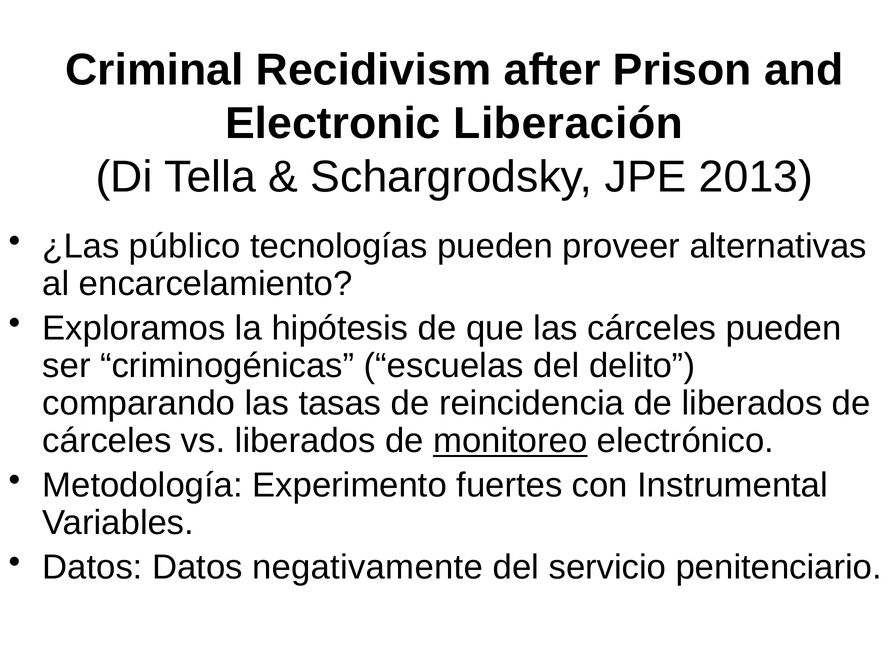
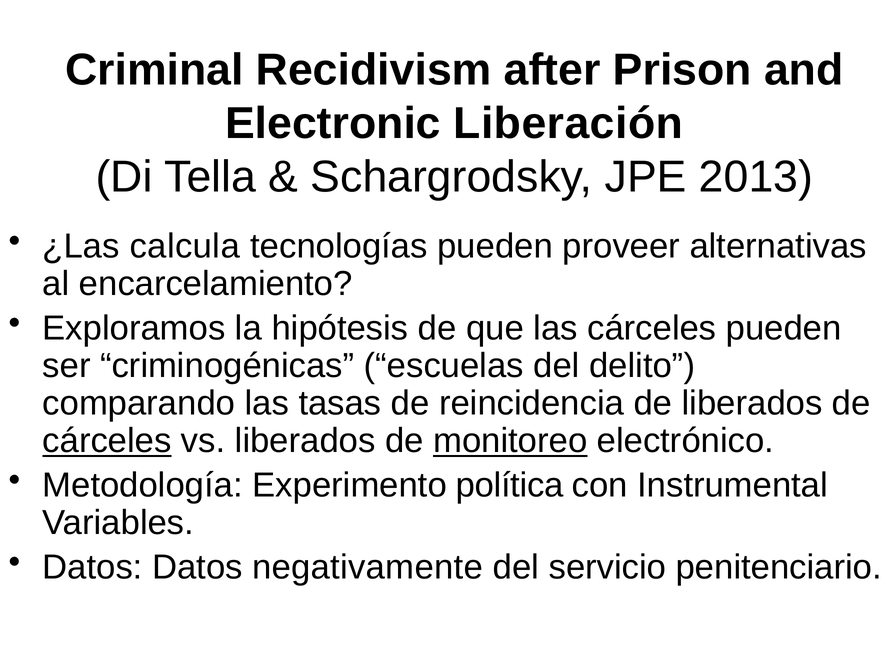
público: público -> calcula (185, 246)
cárceles underline: none -> present (107, 441)
fuertes: fuertes -> política (510, 485)
